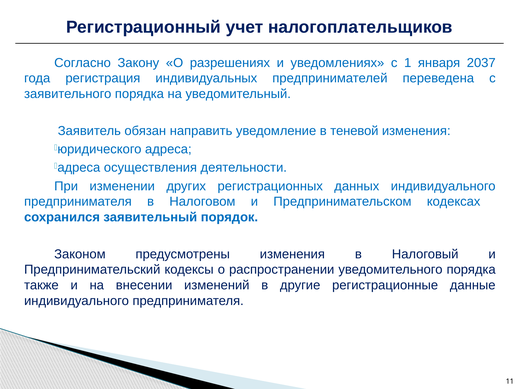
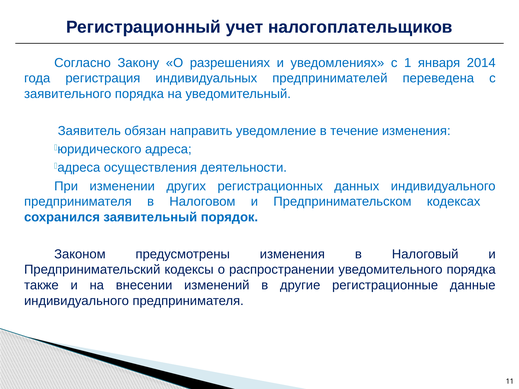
2037: 2037 -> 2014 (481, 63)
теневой: теневой -> течение (354, 131)
